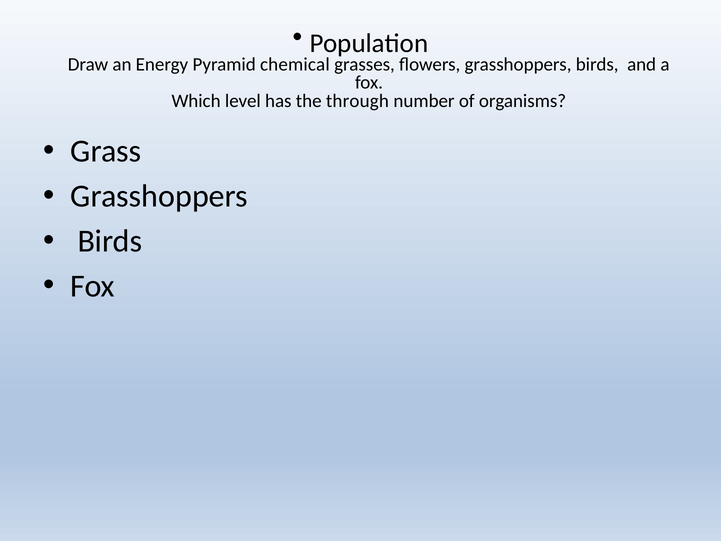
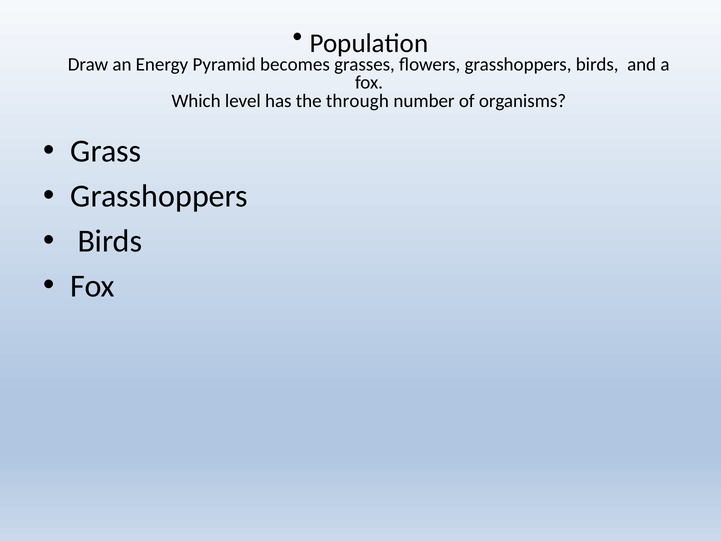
chemical: chemical -> becomes (295, 64)
